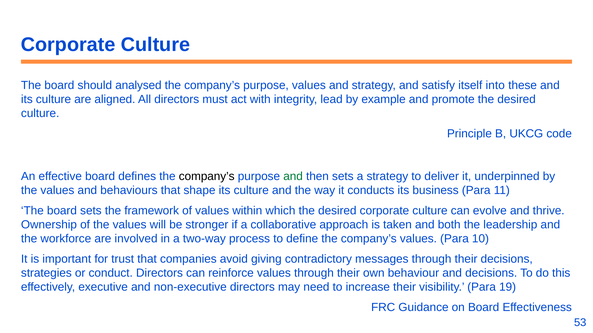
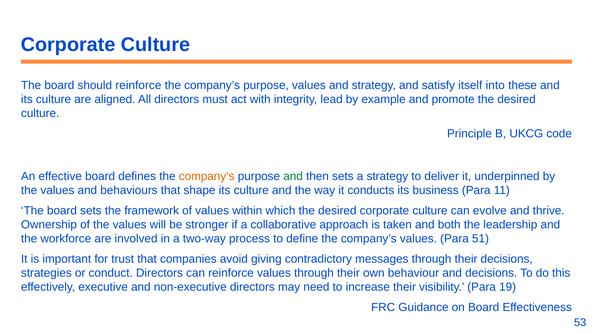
should analysed: analysed -> reinforce (138, 86)
company’s colour: black -> orange (207, 177)
10: 10 -> 51 (480, 239)
